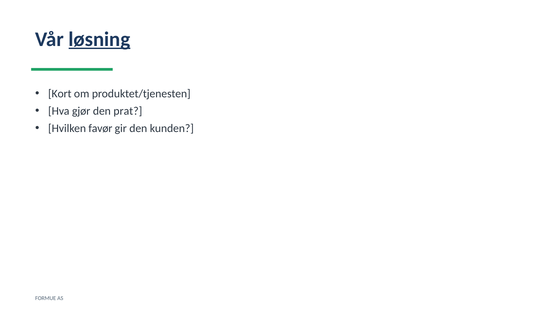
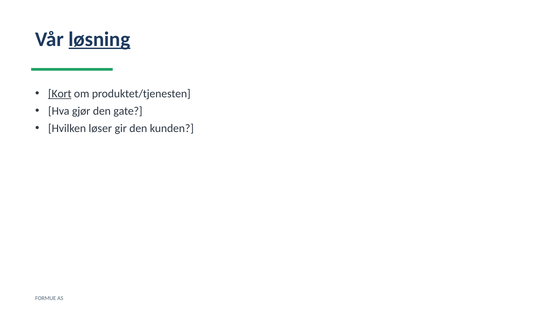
Kort underline: none -> present (60, 94)
prat: prat -> gate (128, 111)
favør: favør -> løser (100, 128)
